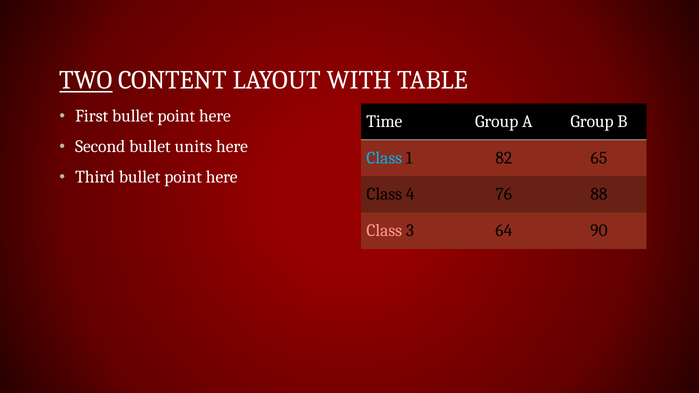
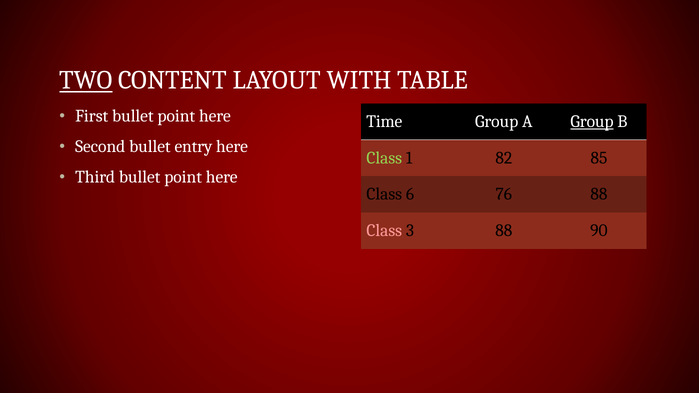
Group underline: none -> present (592, 121)
units: units -> entry (193, 147)
Class colour: light blue -> light green (384, 158)
65: 65 -> 85 (599, 158)
4: 4 -> 6 (410, 194)
3 64: 64 -> 88 (504, 231)
